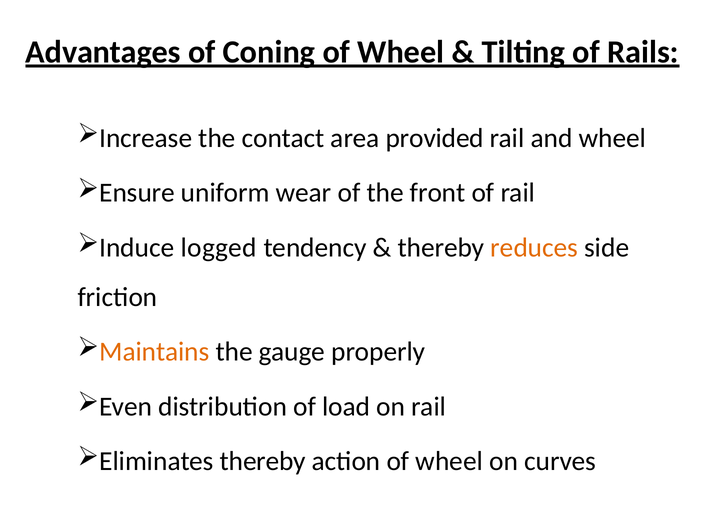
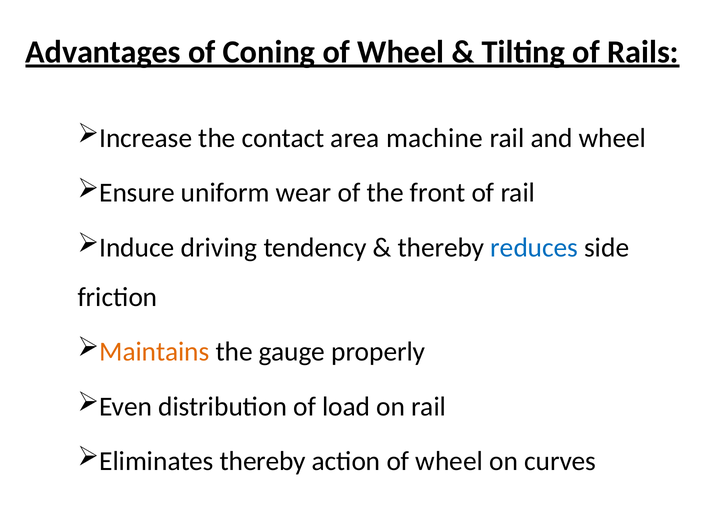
provided: provided -> machine (435, 138)
logged: logged -> driving (219, 248)
reduces colour: orange -> blue (534, 248)
